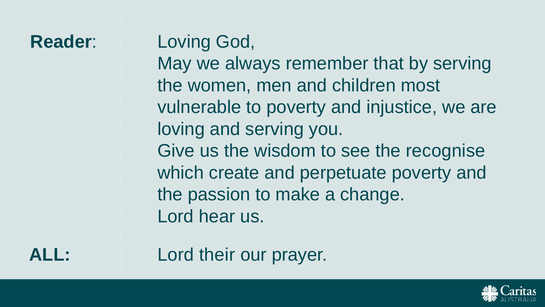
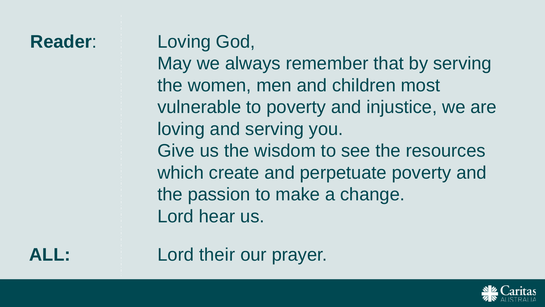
recognise: recognise -> resources (446, 151)
